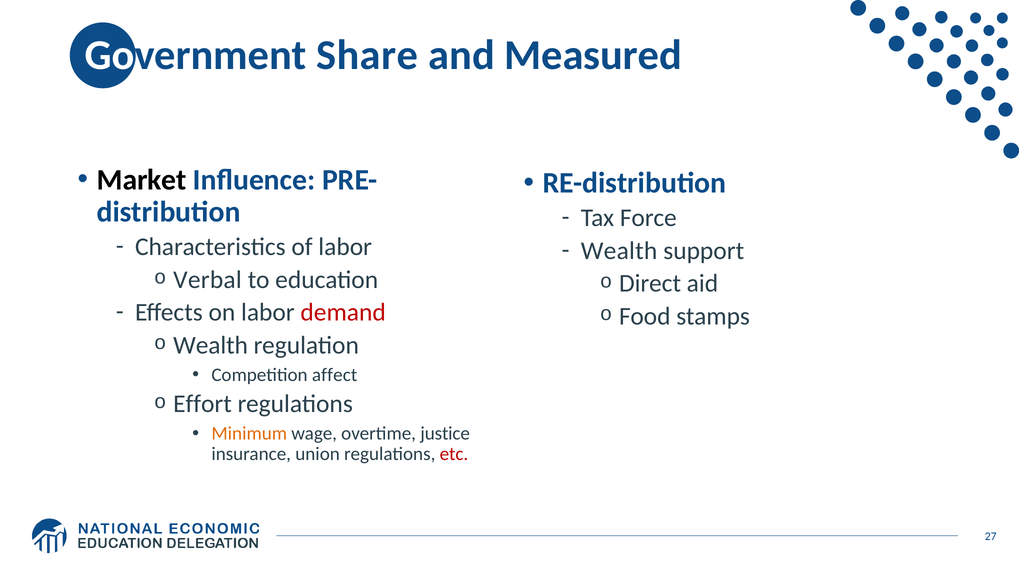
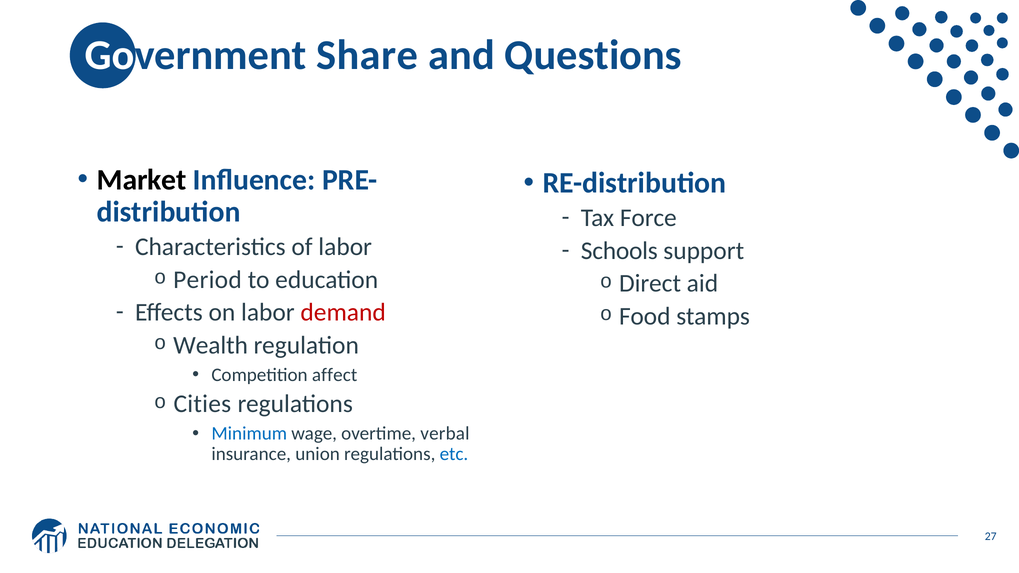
Measured: Measured -> Questions (593, 55)
Wealth: Wealth -> Schools (619, 251)
Verbal: Verbal -> Period (207, 280)
Effort: Effort -> Cities (202, 404)
Minimum colour: orange -> blue (249, 434)
justice: justice -> verbal (445, 434)
etc colour: red -> blue (454, 454)
